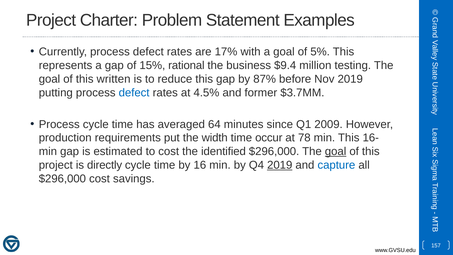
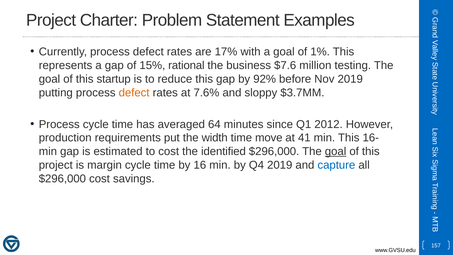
5%: 5% -> 1% (320, 52)
$9.4: $9.4 -> $7.6 (285, 65)
written: written -> startup (114, 79)
87%: 87% -> 92% (265, 79)
defect colour: blue -> orange (134, 93)
4.5%: 4.5% -> 7.6% (206, 93)
former: former -> sloppy (261, 93)
2009: 2009 -> 2012 (329, 124)
occur: occur -> move (269, 138)
78: 78 -> 41 (304, 138)
directly: directly -> margin (105, 165)
2019 underline: present -> none (280, 165)
